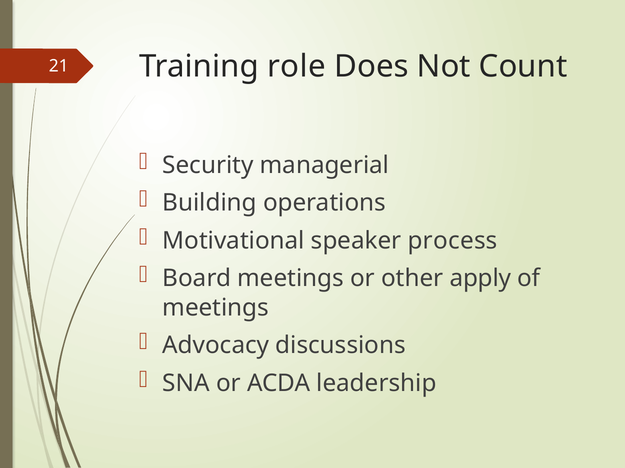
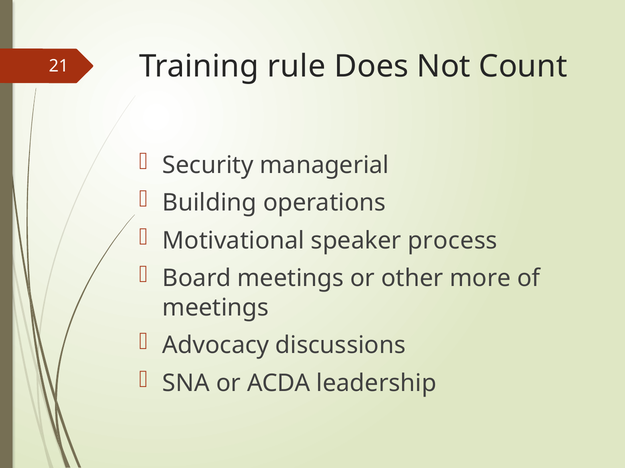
role: role -> rule (296, 67)
apply: apply -> more (480, 279)
